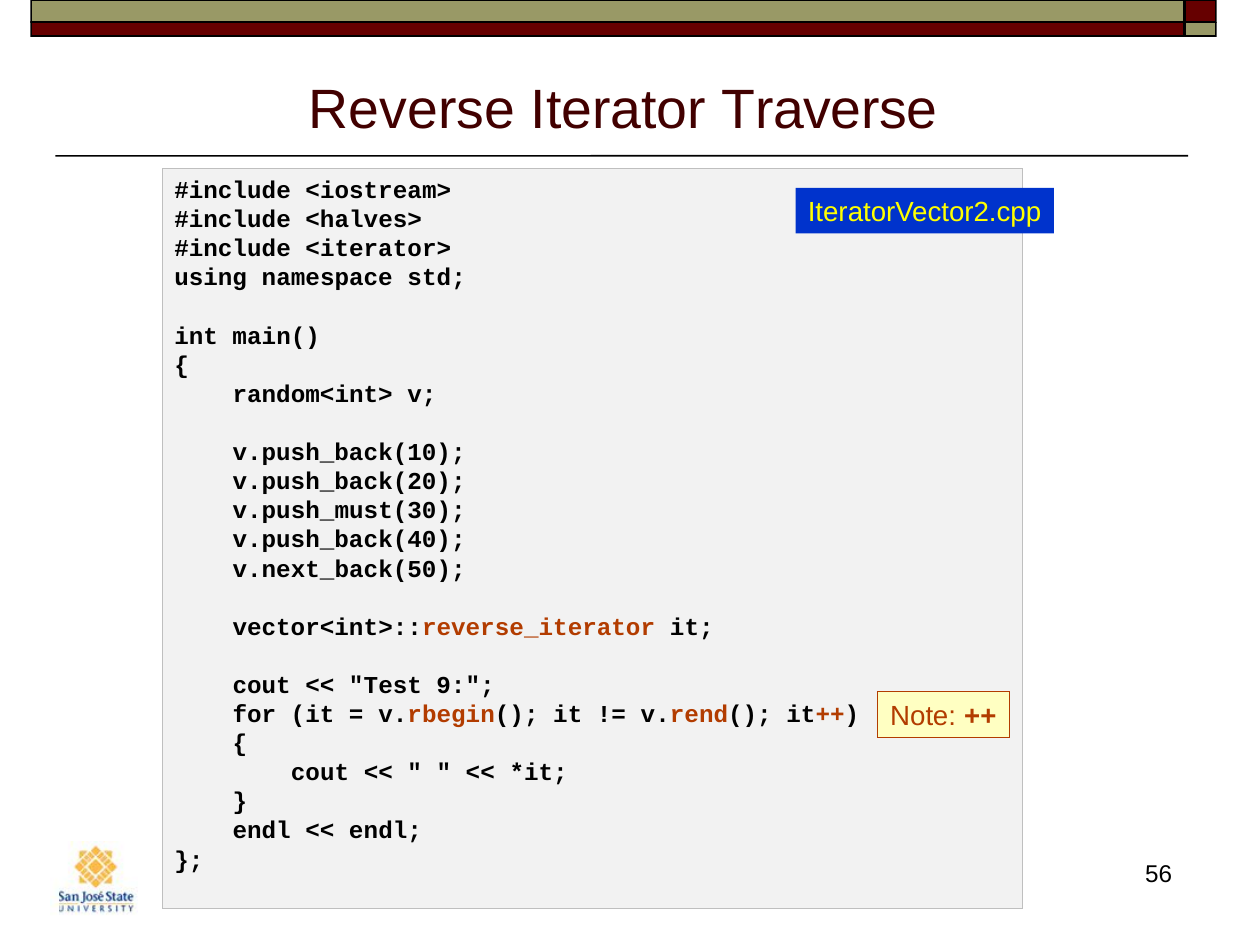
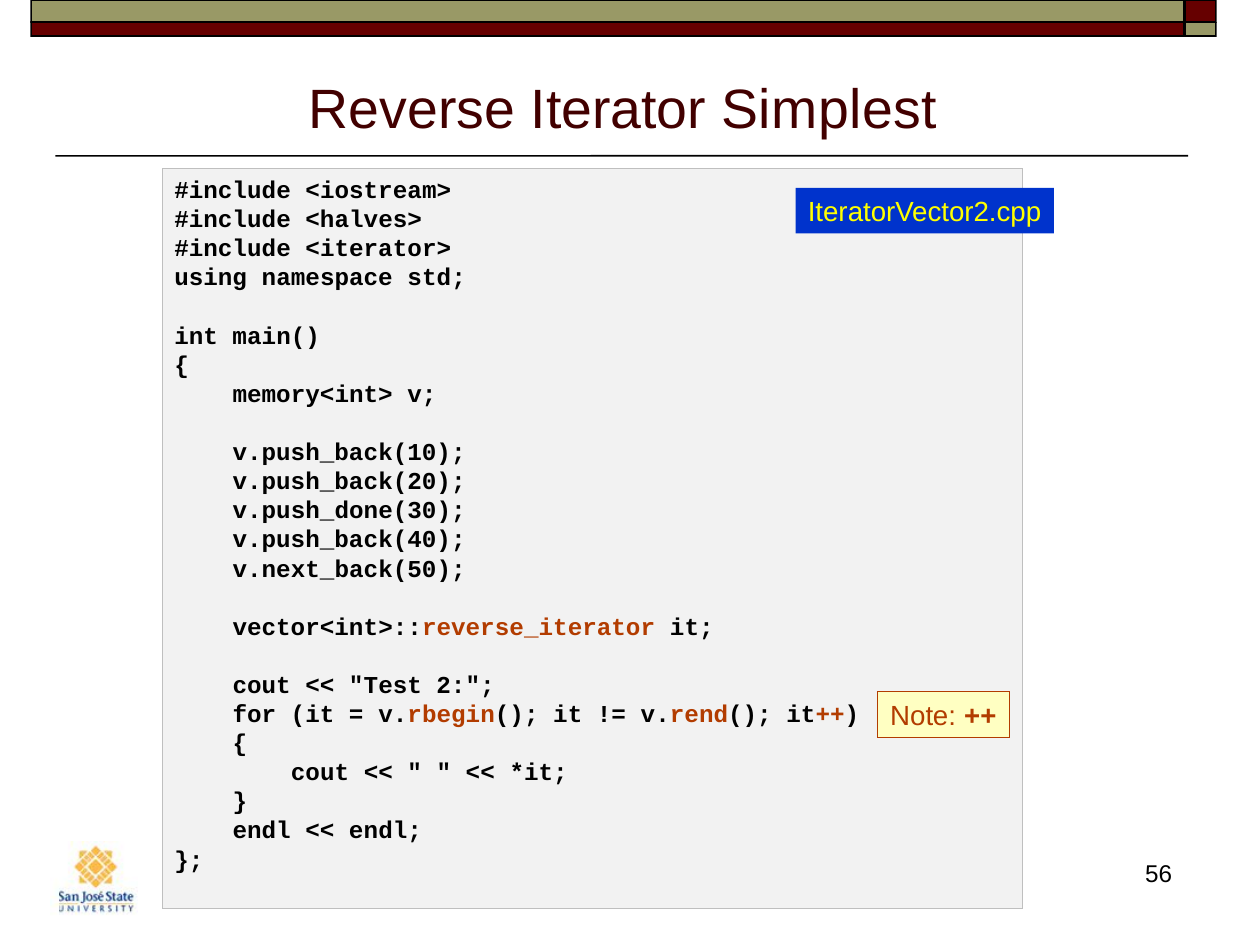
Traverse: Traverse -> Simplest (829, 110)
random<int>: random<int> -> memory<int> (313, 395)
v.push_must(30: v.push_must(30 -> v.push_done(30 (349, 511)
9: 9 -> 2 (466, 686)
